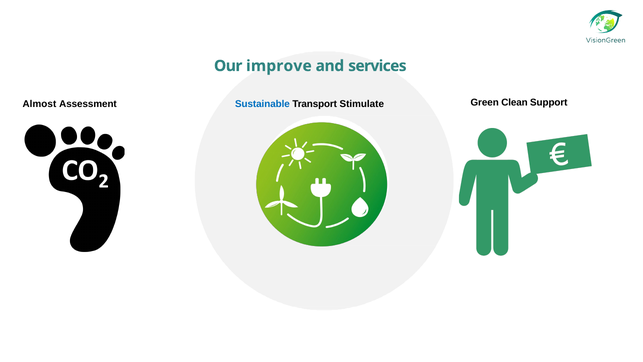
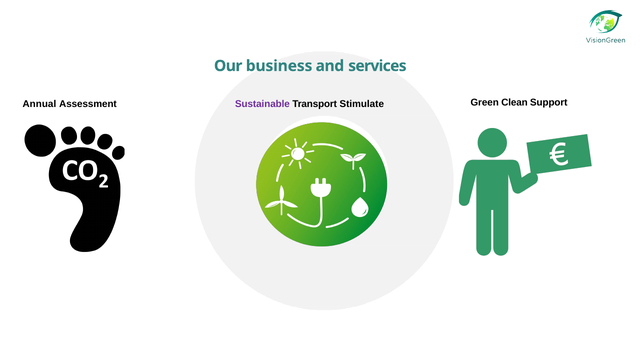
improve: improve -> business (279, 66)
Almost: Almost -> Annual (39, 104)
Sustainable colour: blue -> purple (262, 104)
